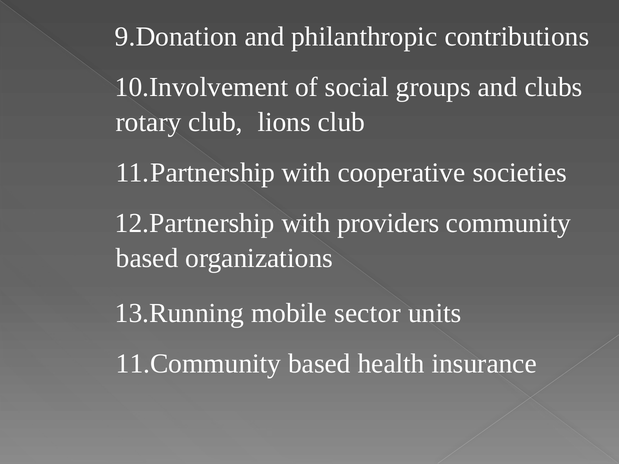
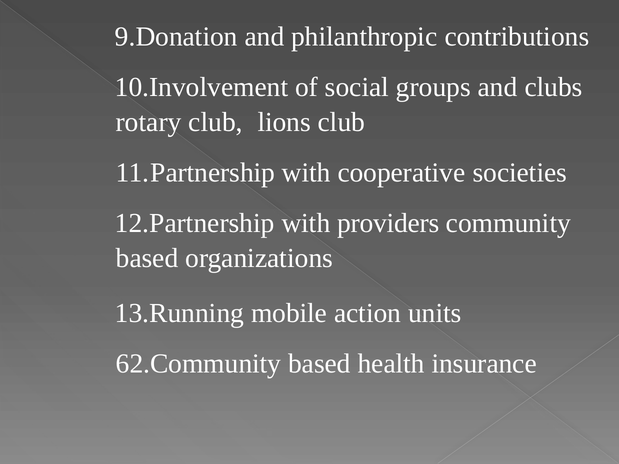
sector: sector -> action (368, 313)
11.Community: 11.Community -> 62.Community (198, 364)
